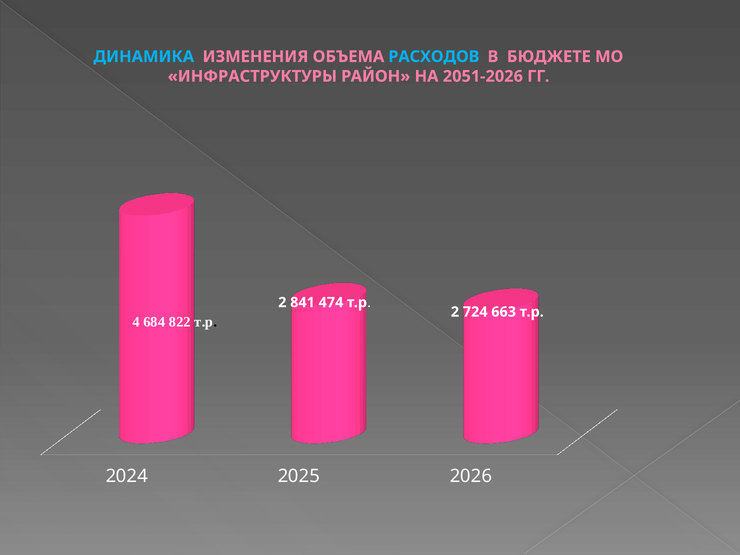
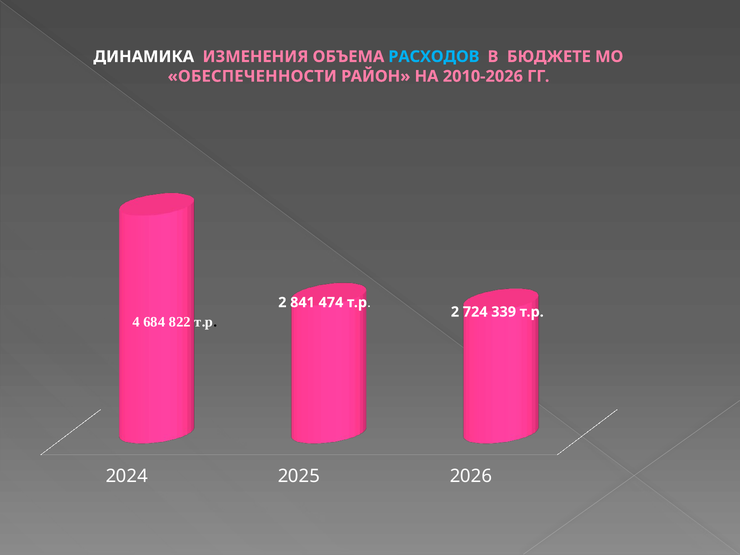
ДИНАМИКА colour: light blue -> white (144, 57)
ИНФРАСТРУКТУРЫ: ИНФРАСТРУКТУРЫ -> ОБЕСПЕЧЕННОСТИ (252, 76)
2051-2026: 2051-2026 -> 2010-2026 (483, 76)
663: 663 -> 339 (504, 312)
